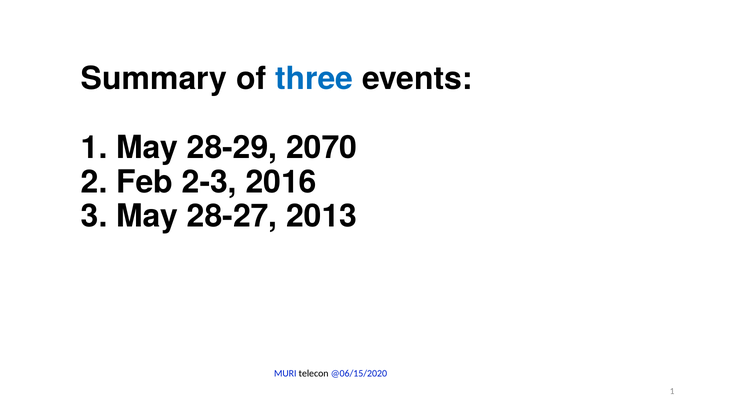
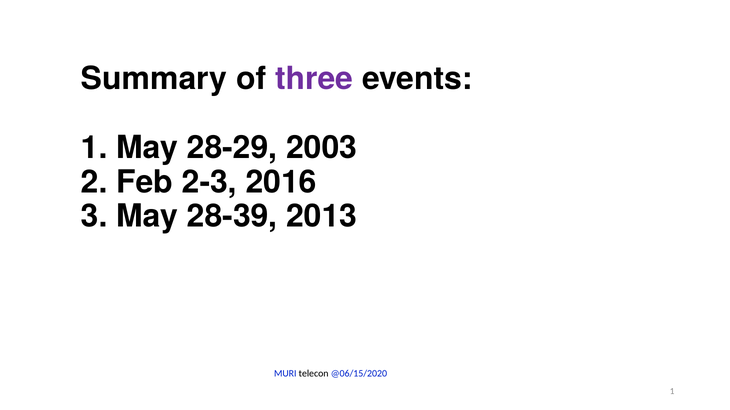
three colour: blue -> purple (314, 79)
2070: 2070 -> 2003 (322, 148)
28-27: 28-27 -> 28-39 (232, 217)
